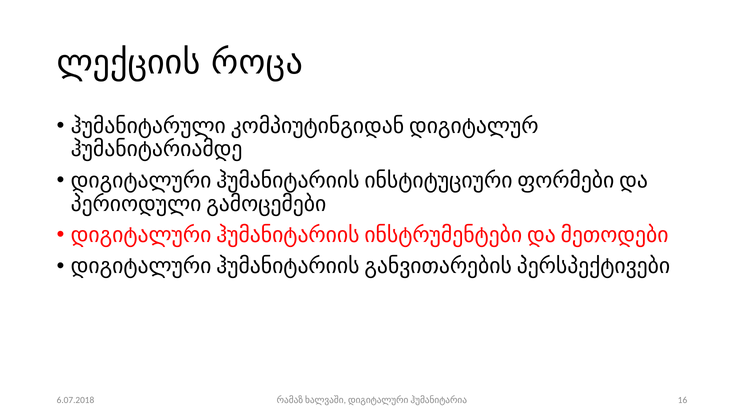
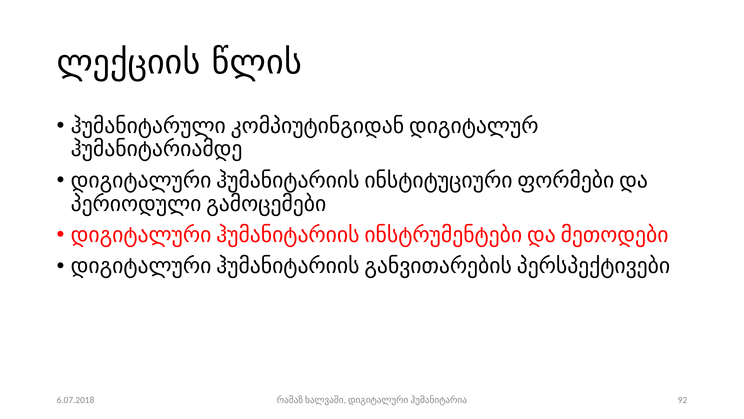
როცა: როცა -> წლის (257, 62)
16: 16 -> 92 (683, 400)
